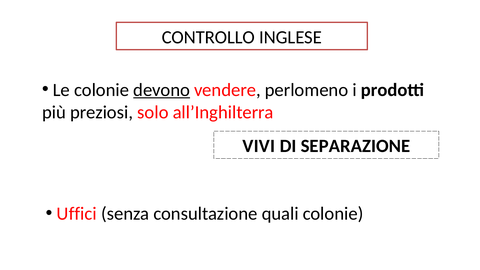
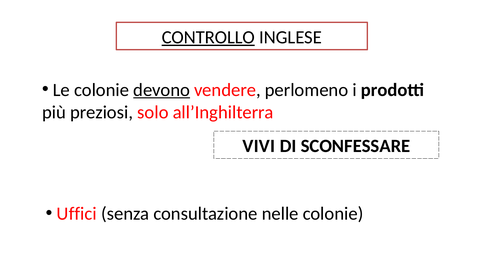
CONTROLLO underline: none -> present (208, 37)
SEPARAZIONE: SEPARAZIONE -> SCONFESSARE (355, 146)
quali: quali -> nelle (280, 214)
